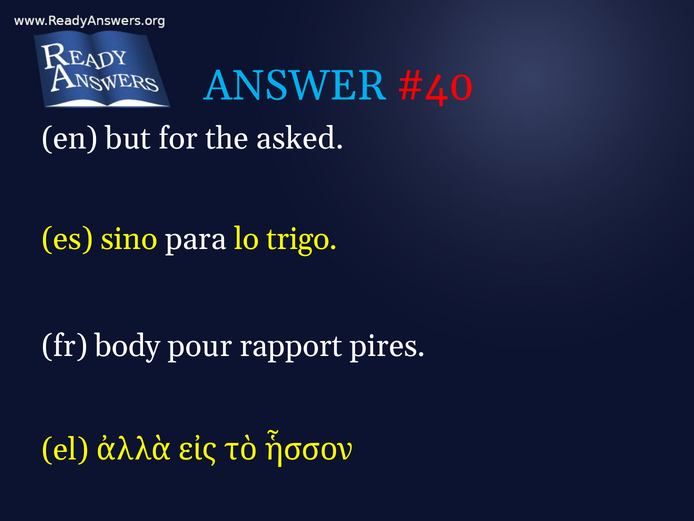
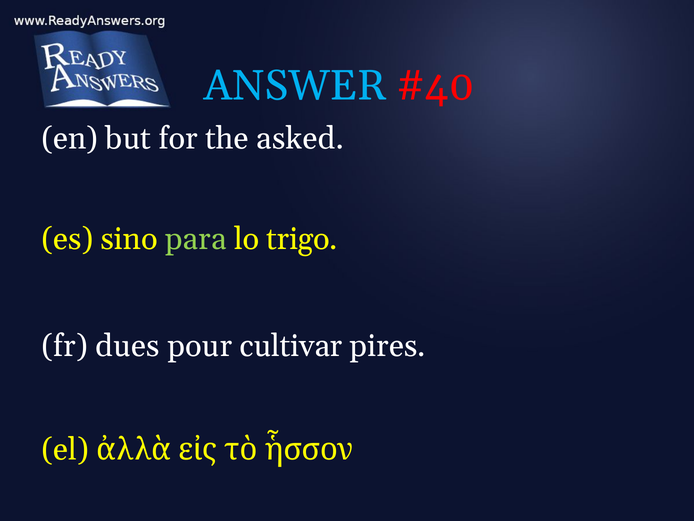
para colour: white -> light green (196, 239)
body: body -> dues (127, 346)
rapport: rapport -> cultivar (291, 346)
